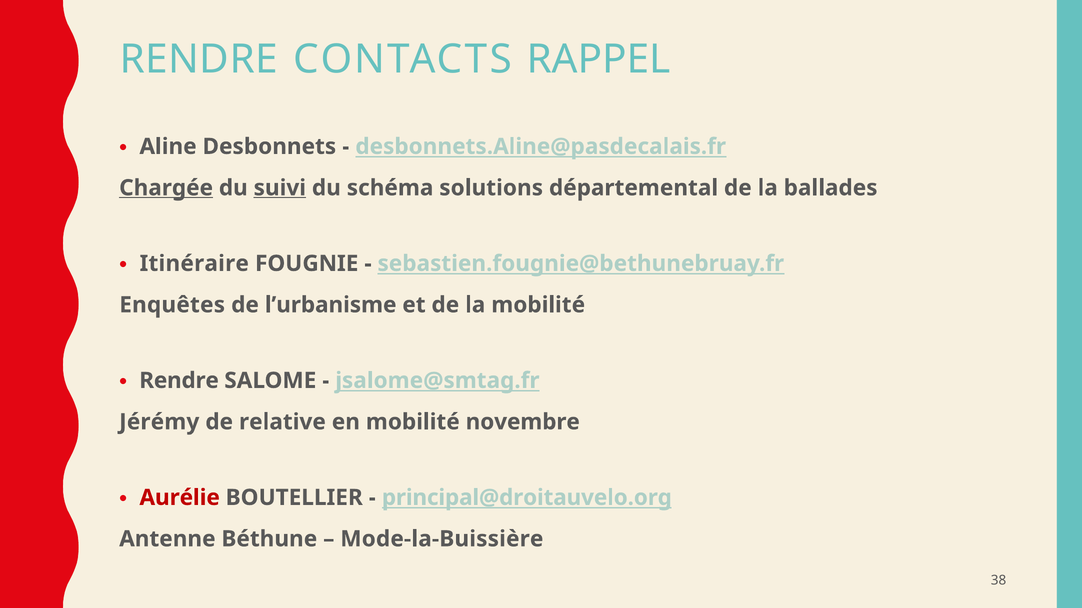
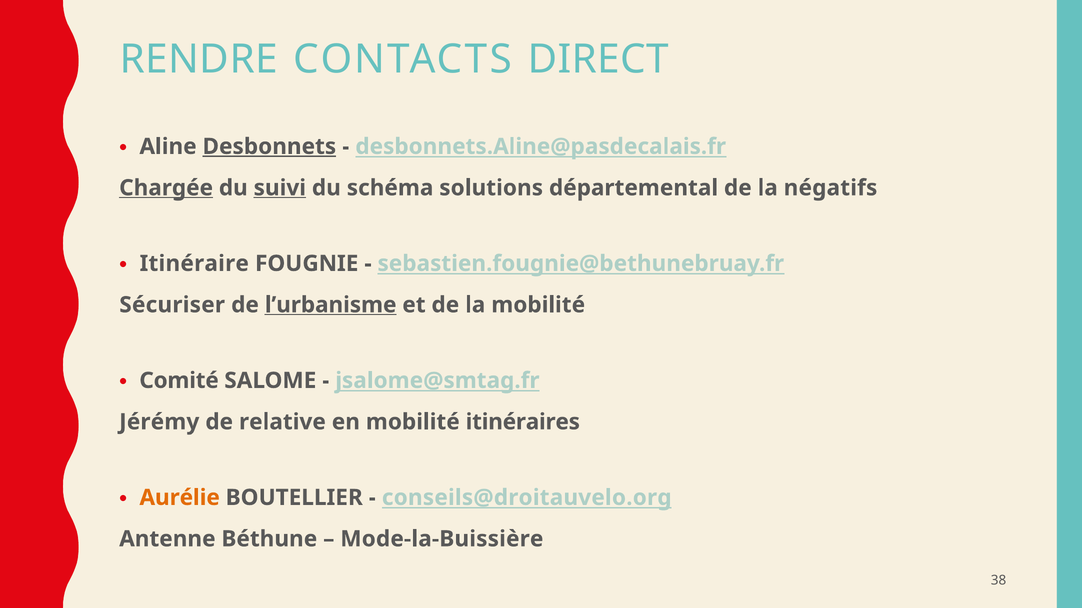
RAPPEL: RAPPEL -> DIRECT (598, 60)
Desbonnets underline: none -> present (269, 147)
ballades: ballades -> négatifs (831, 188)
Enquêtes: Enquêtes -> Sécuriser (172, 305)
l’urbanisme underline: none -> present (331, 305)
Rendre: Rendre -> Comité (179, 381)
novembre: novembre -> itinéraires (523, 422)
Aurélie colour: red -> orange (180, 498)
principal@droitauvelo.org: principal@droitauvelo.org -> conseils@droitauvelo.org (527, 498)
